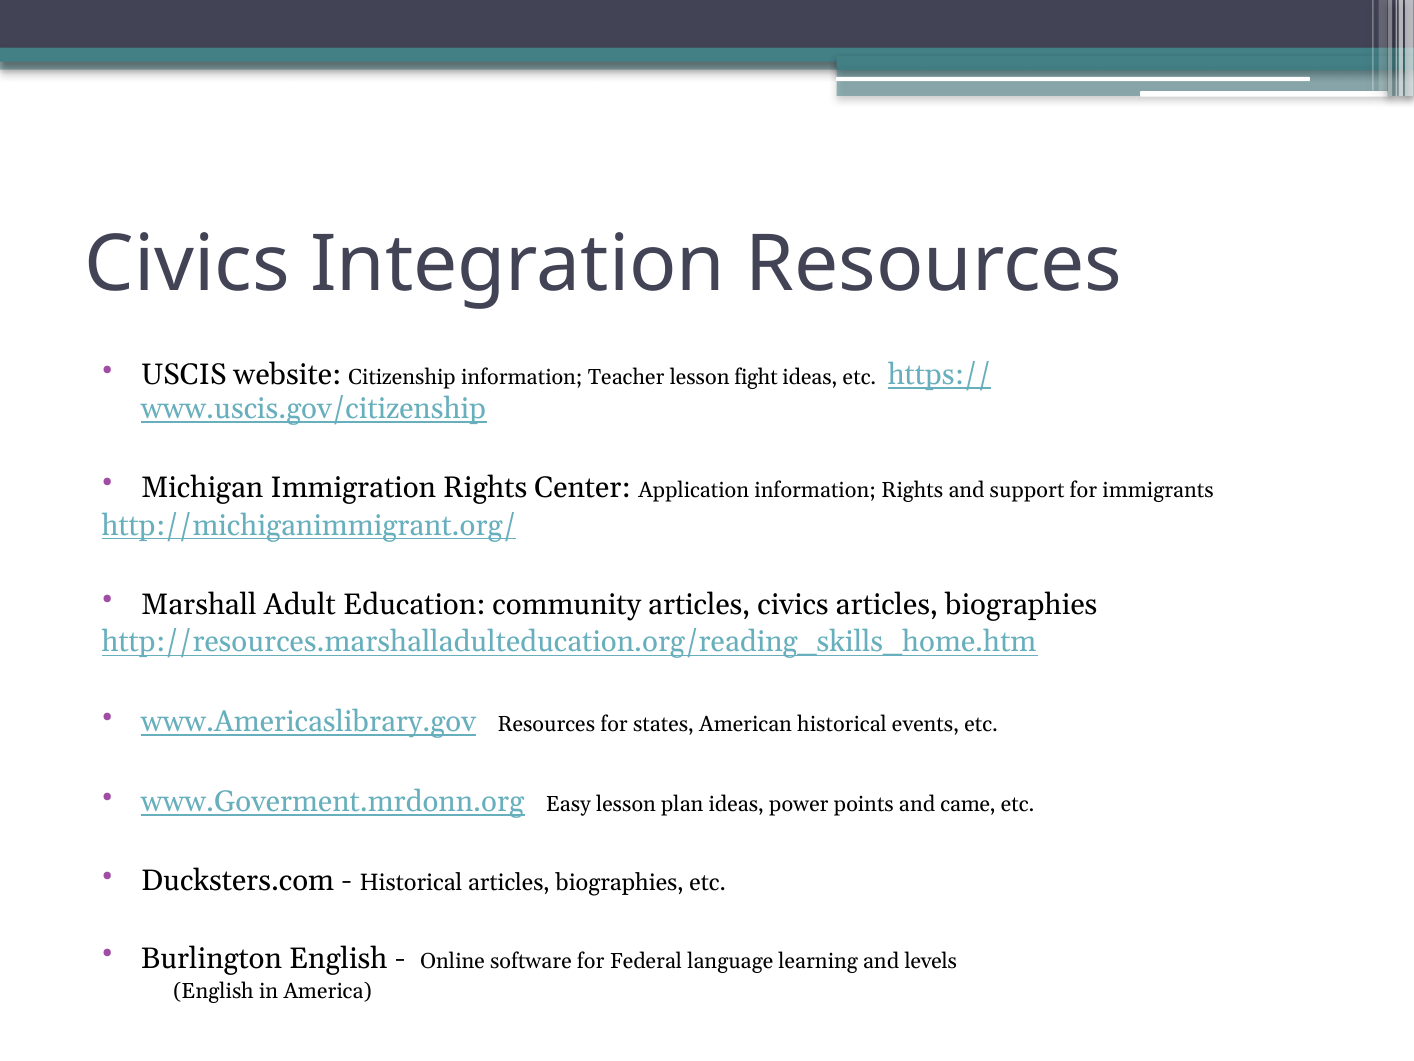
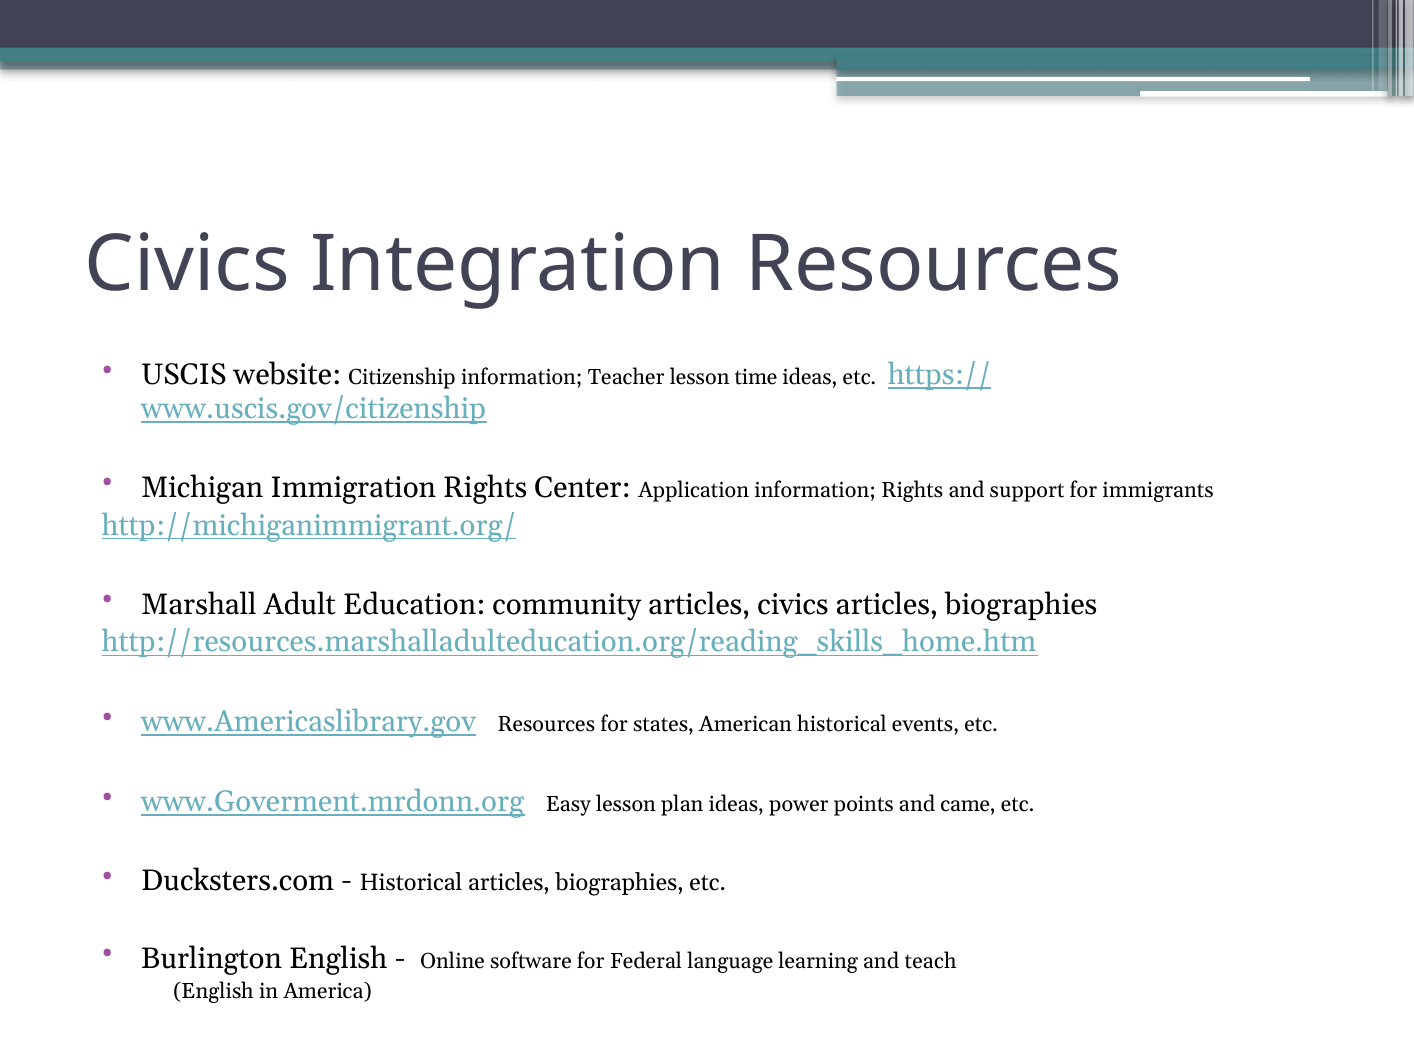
fight: fight -> time (756, 377)
levels: levels -> teach (931, 961)
